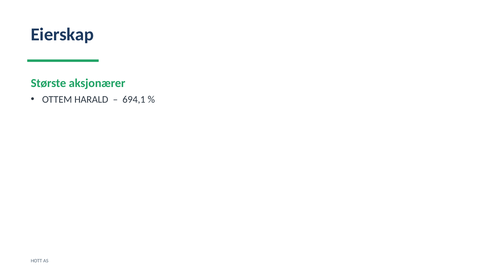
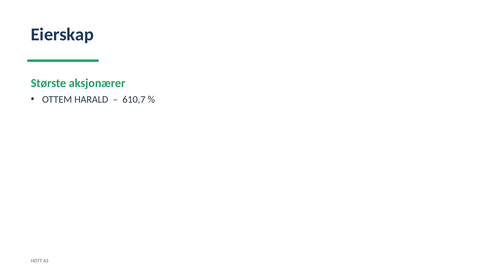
694,1: 694,1 -> 610,7 (134, 100)
